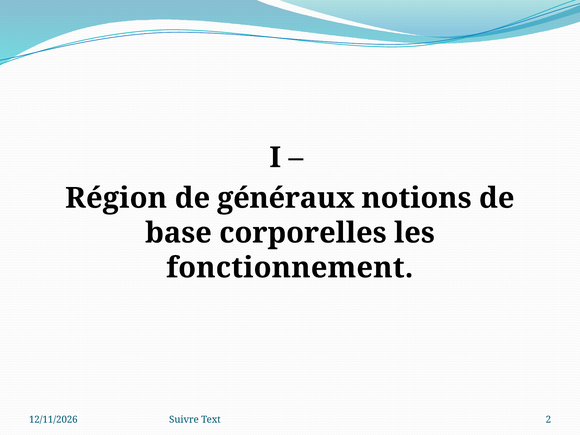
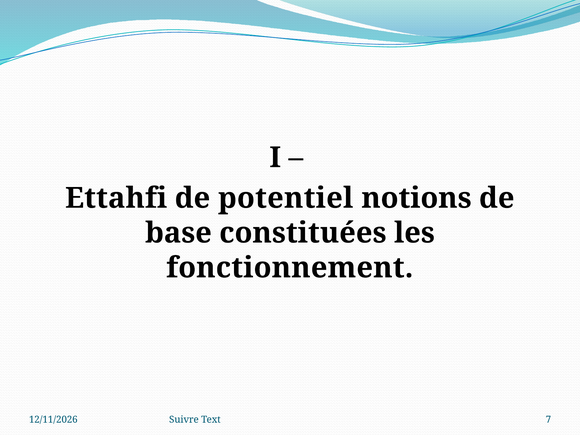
Région: Région -> Ettahfi (116, 198)
généraux: généraux -> potentiel (286, 198)
corporelles: corporelles -> constituées (303, 233)
2: 2 -> 7 (548, 420)
